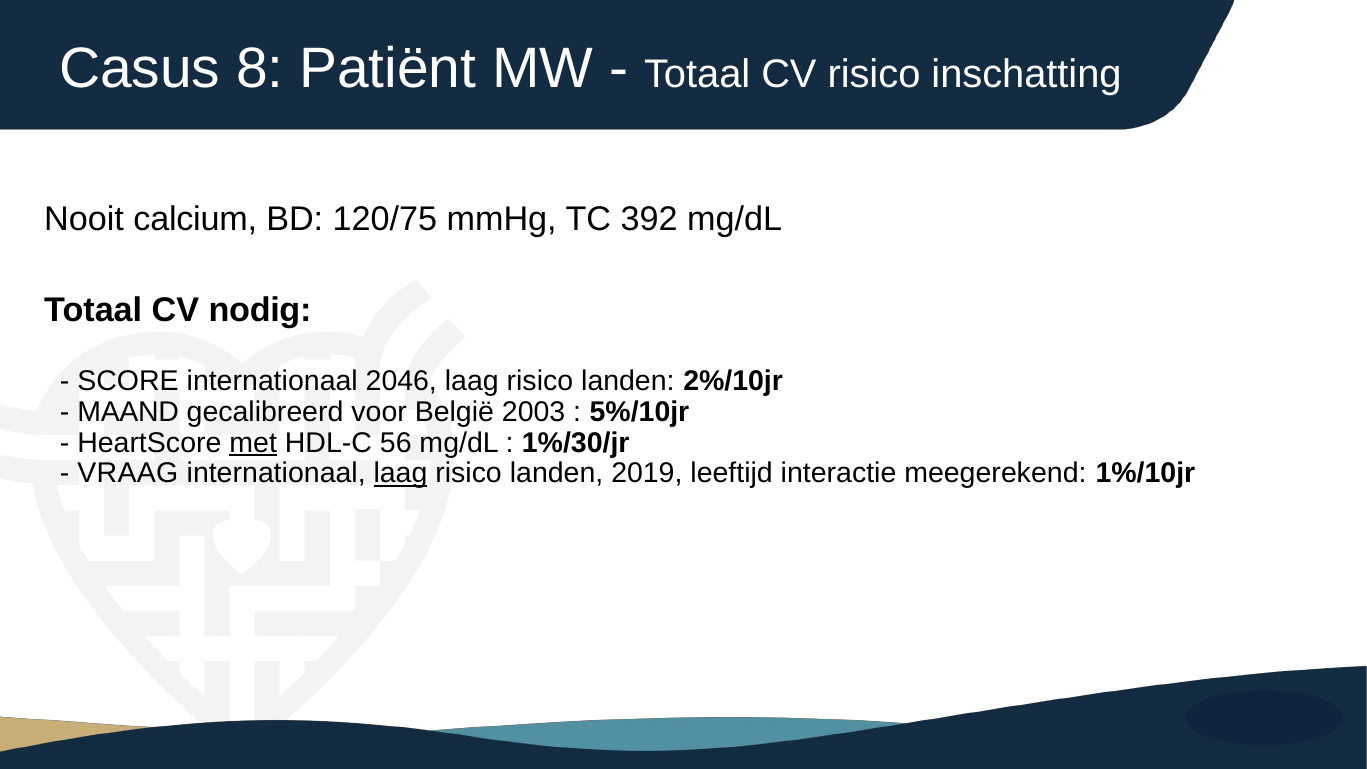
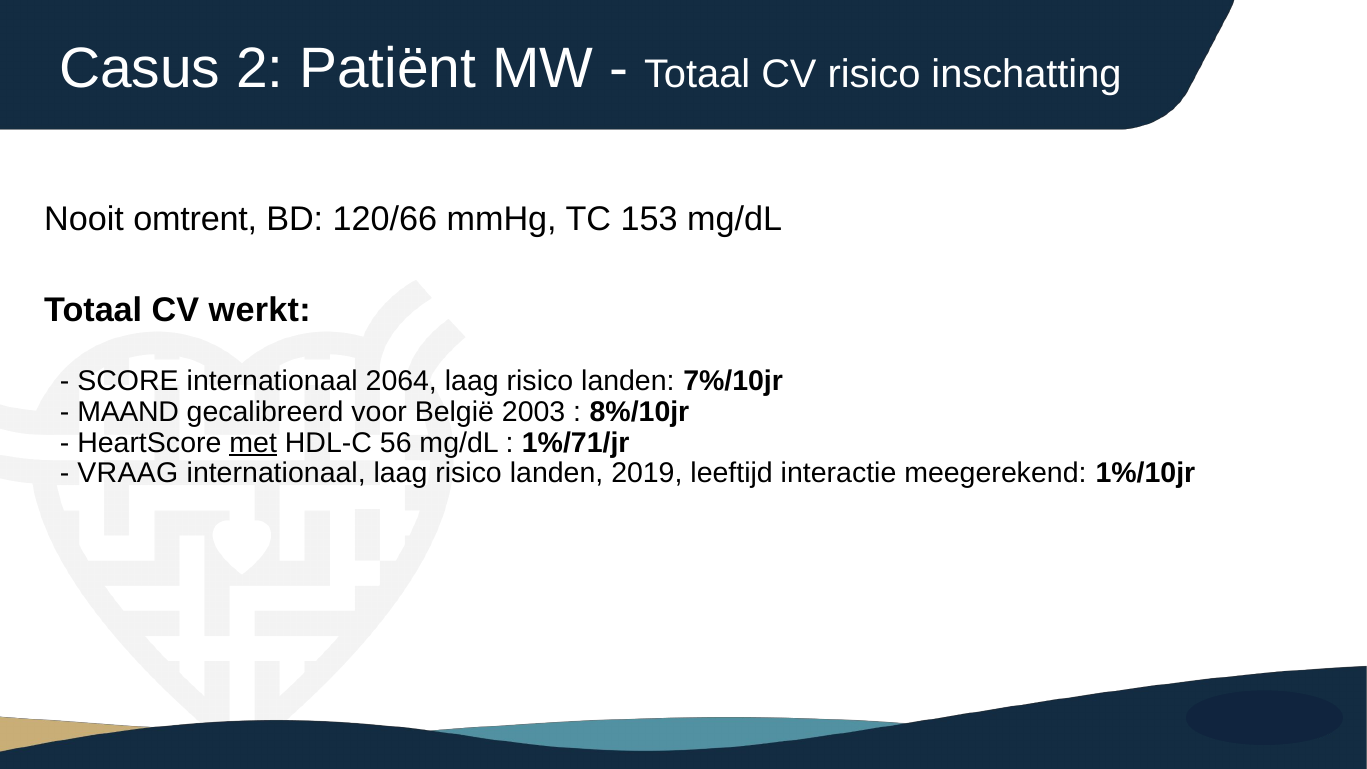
8: 8 -> 2 (260, 68)
calcium: calcium -> omtrent (195, 219)
120/75: 120/75 -> 120/66 (385, 219)
392: 392 -> 153 (649, 219)
nodig: nodig -> werkt (260, 310)
2046: 2046 -> 2064 (401, 381)
2%/10jr: 2%/10jr -> 7%/10jr (733, 381)
5%/10jr: 5%/10jr -> 8%/10jr (639, 412)
1%/30/jr: 1%/30/jr -> 1%/71/jr (576, 443)
laag underline: present -> none (400, 473)
